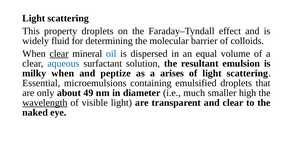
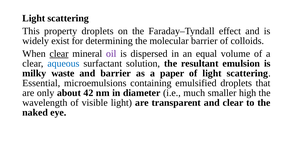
fluid: fluid -> exist (60, 41)
oil colour: blue -> purple (111, 54)
milky when: when -> waste (63, 73)
and peptize: peptize -> barrier (116, 73)
arises: arises -> paper (172, 73)
49: 49 -> 42 (88, 93)
wavelength underline: present -> none (45, 102)
